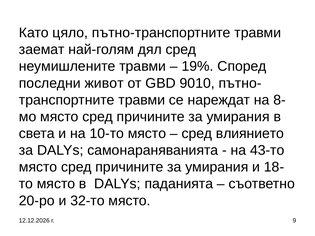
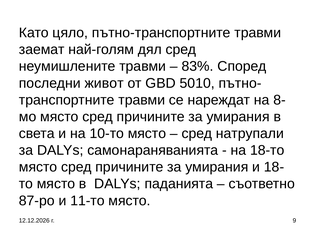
19%: 19% -> 83% (198, 66)
9010: 9010 -> 5010 (197, 83)
влиянието: влиянието -> натрупали (250, 134)
43-то: 43-то -> 18-то (267, 150)
20-ро: 20-ро -> 87-ро (37, 201)
32-то: 32-то -> 11-то (87, 201)
